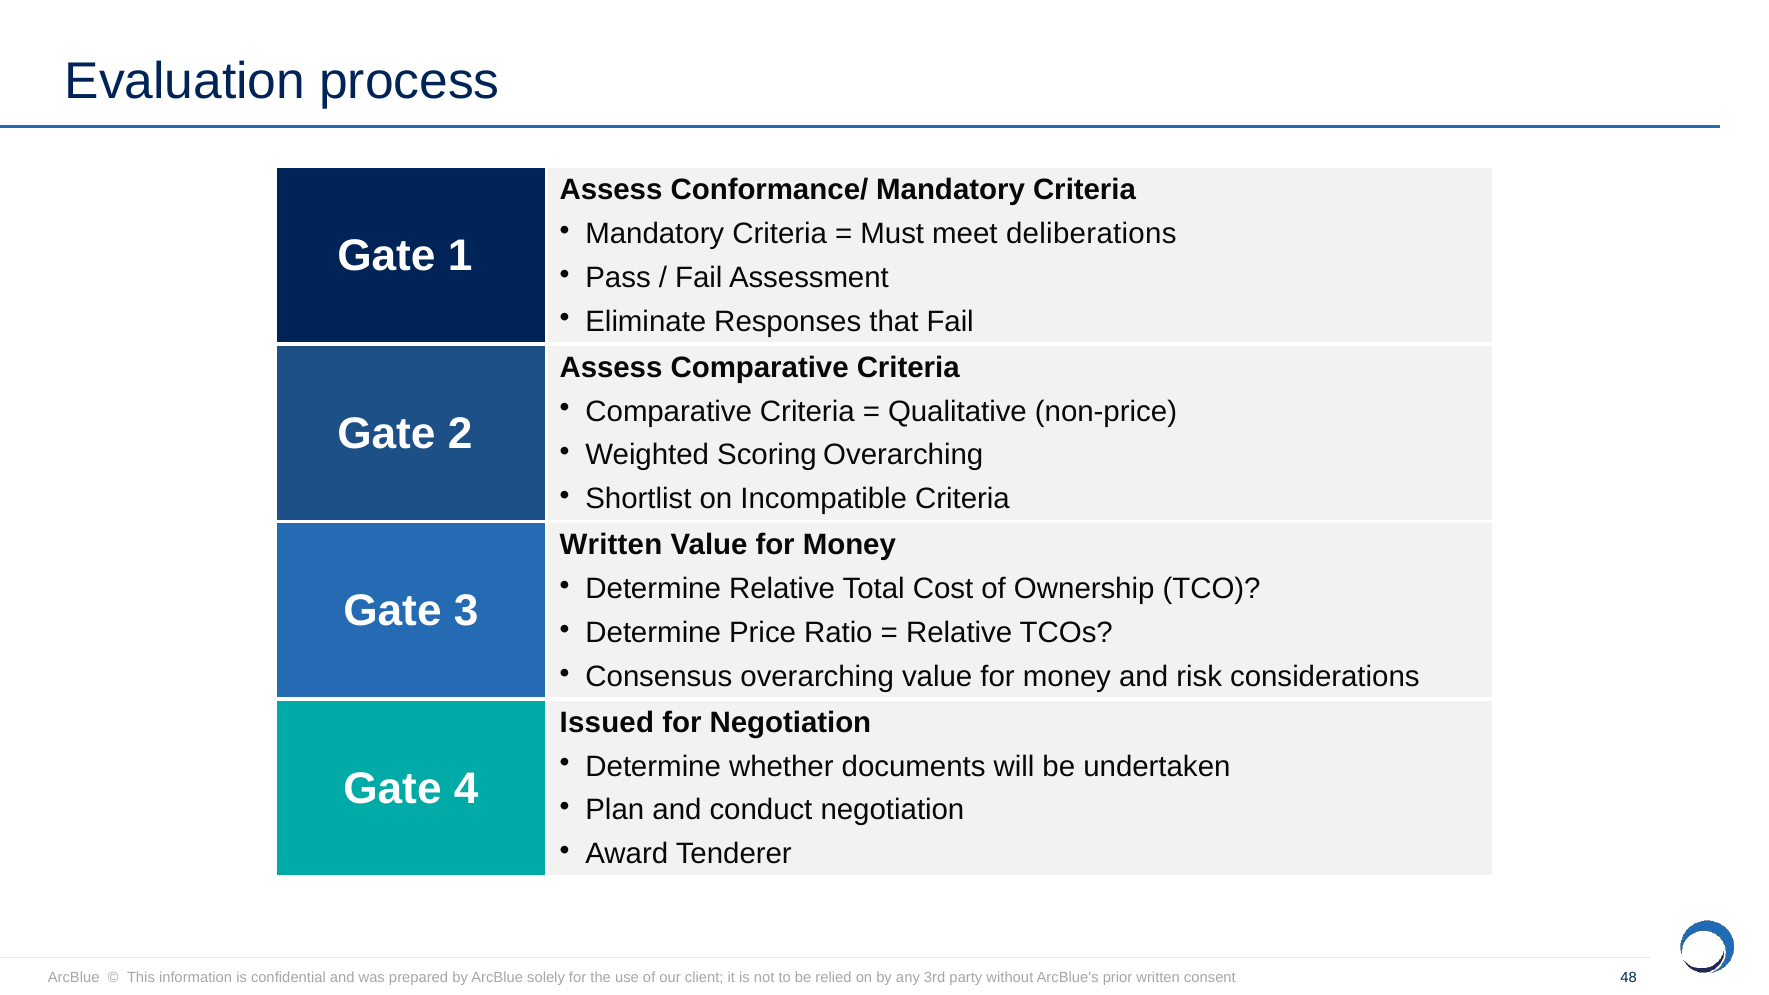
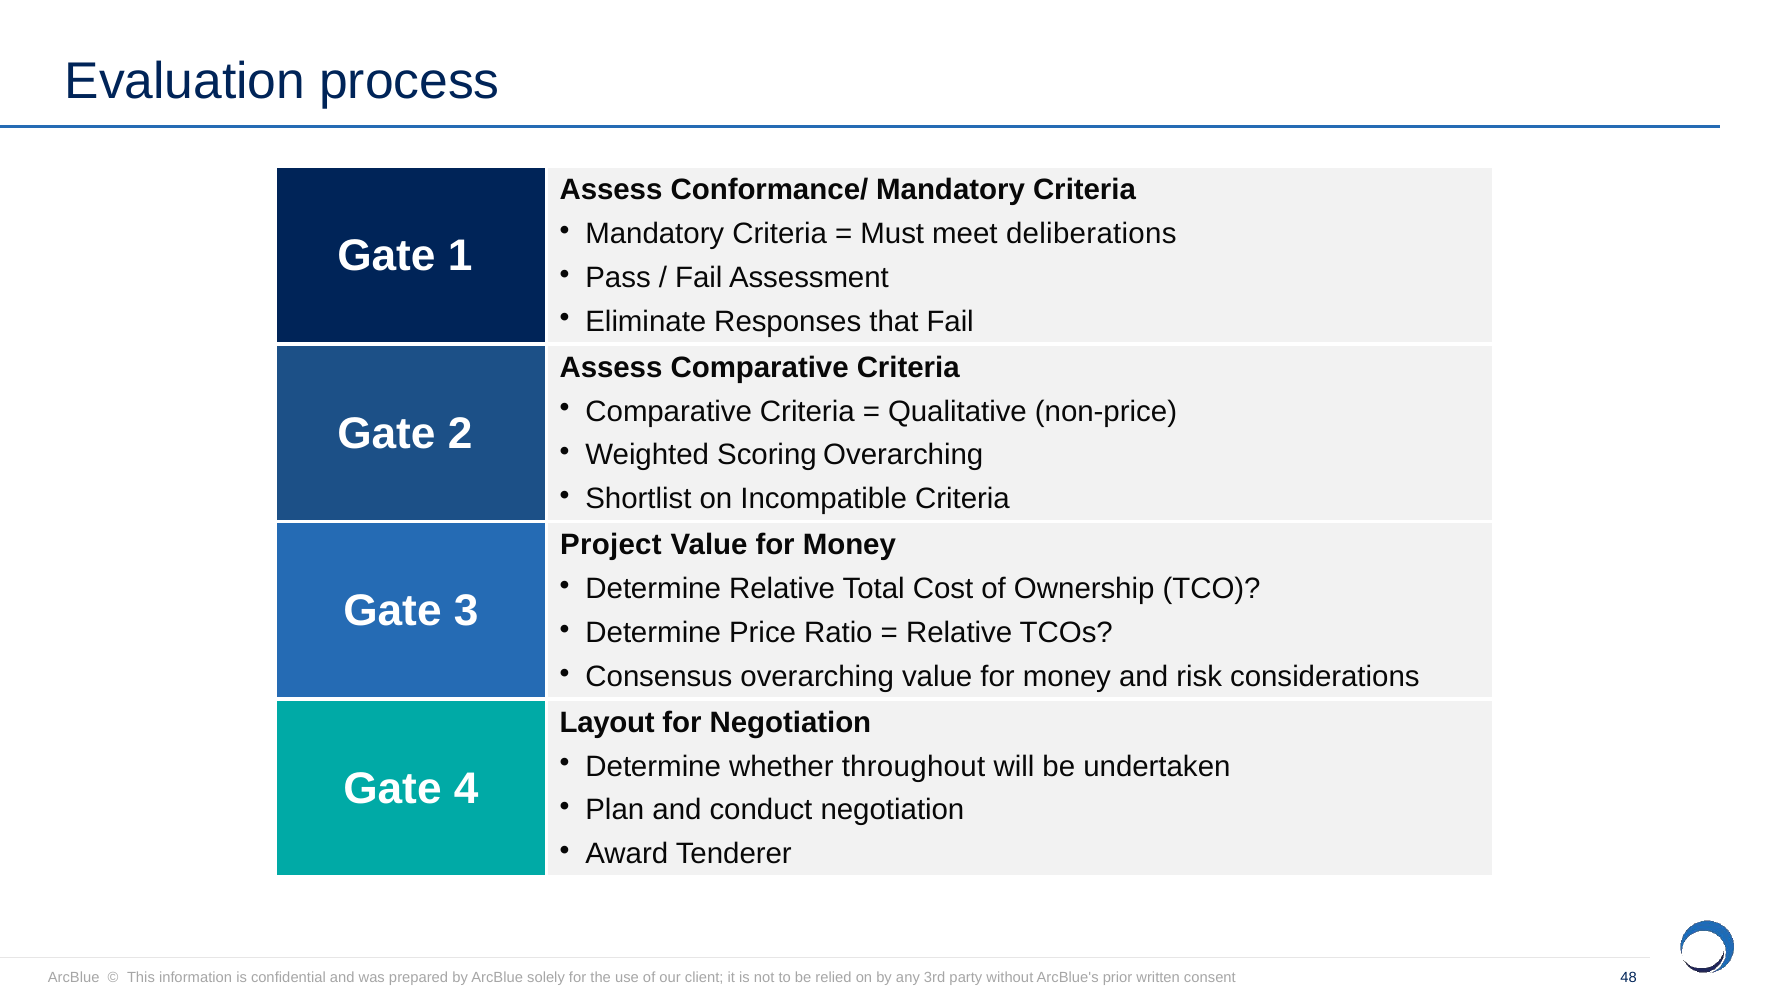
Written: Written -> Project (611, 545)
Issued: Issued -> Layout (607, 723)
documents: documents -> throughout (913, 766)
